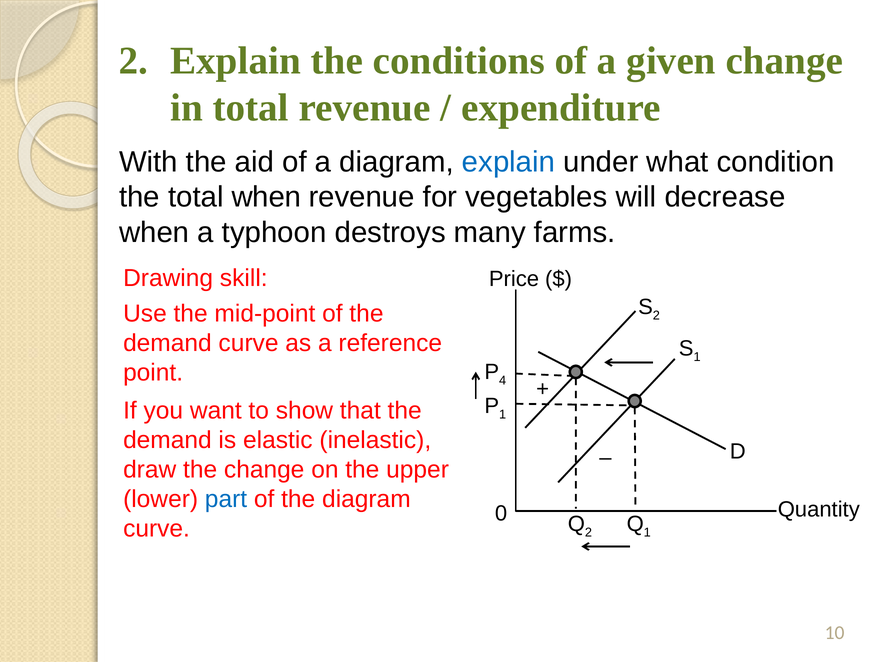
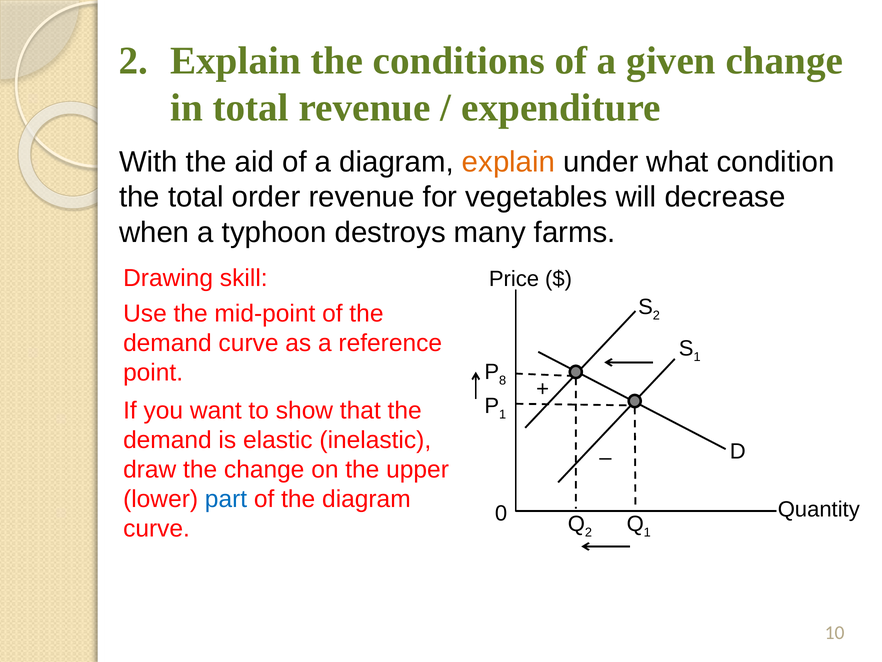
explain colour: blue -> orange (509, 162)
total when: when -> order (266, 197)
4: 4 -> 8 (503, 380)
